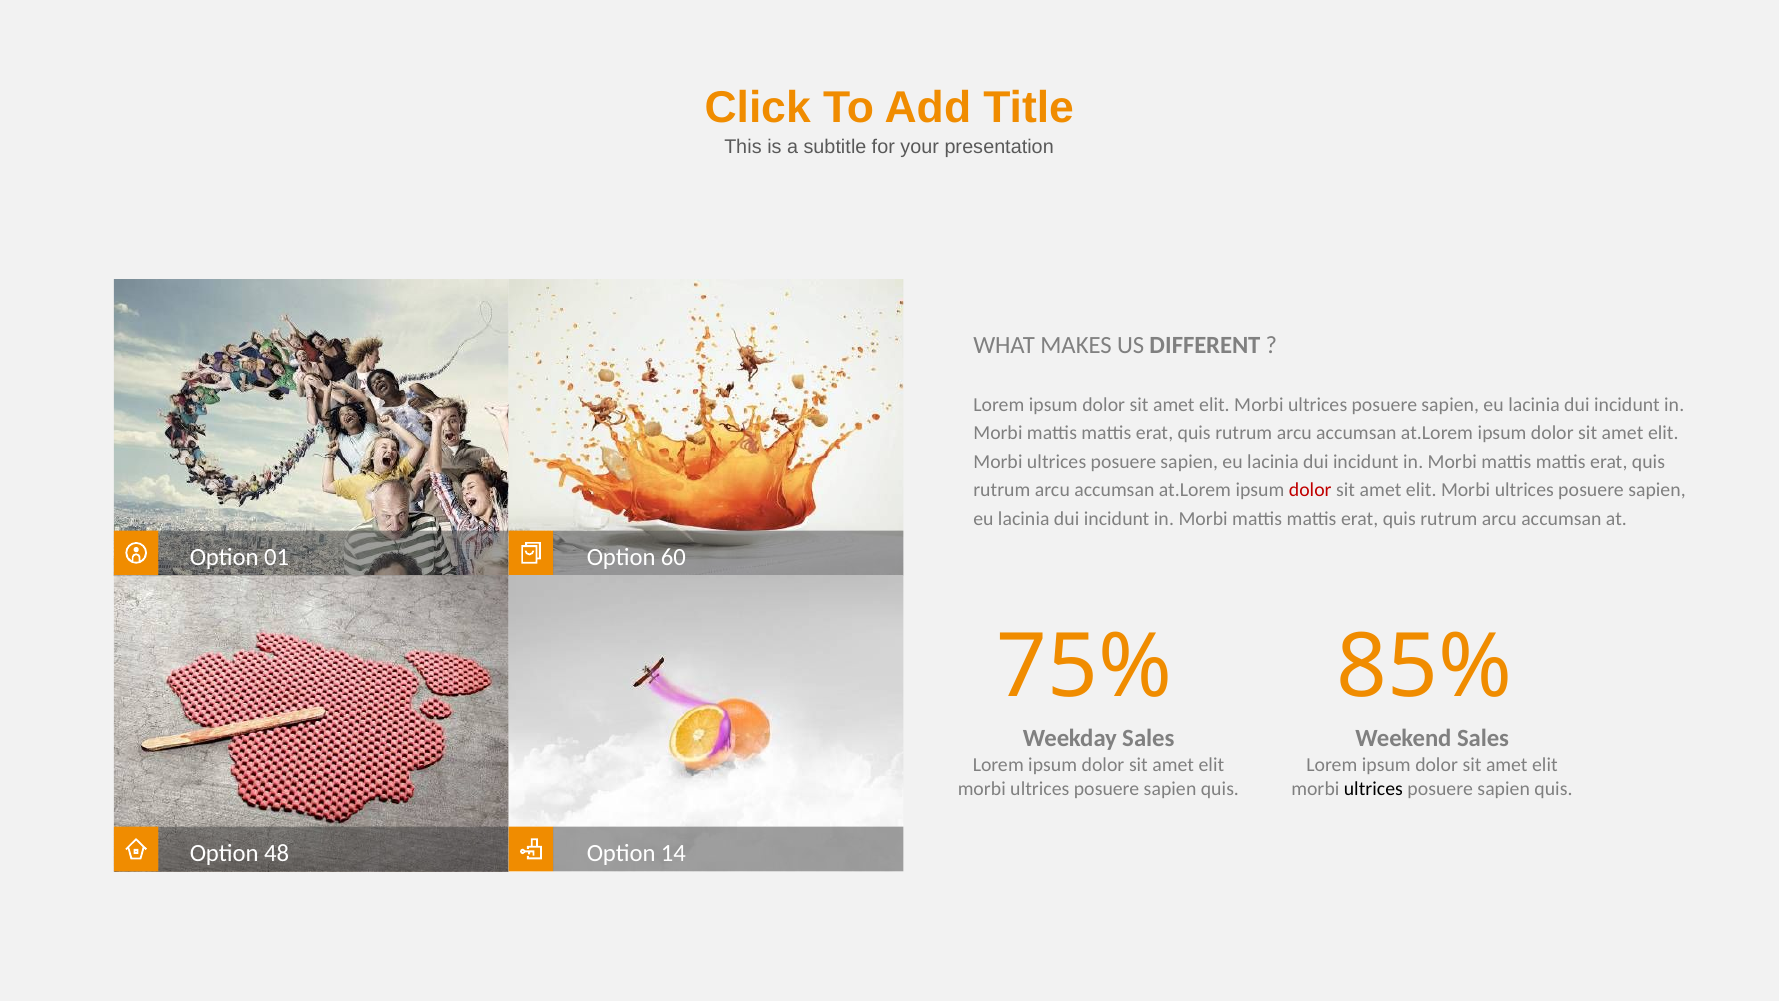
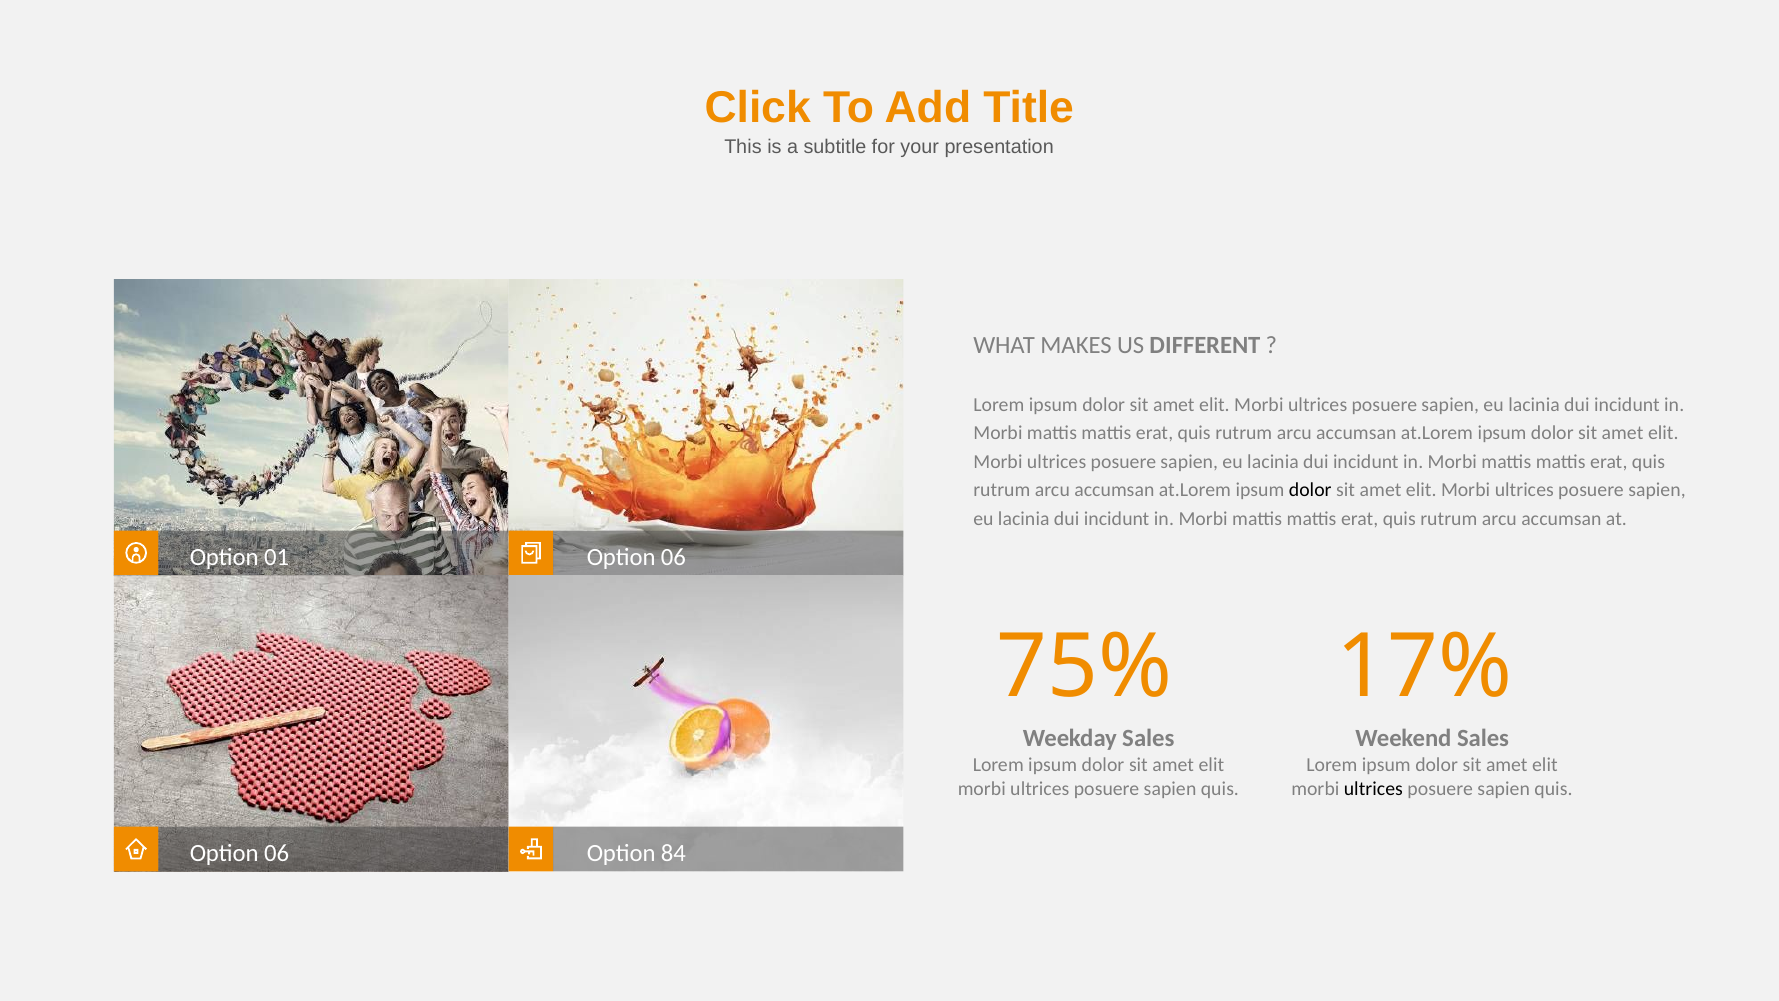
dolor colour: red -> black (1310, 490)
60: 60 -> 06 (673, 557)
85%: 85% -> 17% (1425, 667)
48: 48 -> 06 (277, 852)
14: 14 -> 84 (673, 852)
